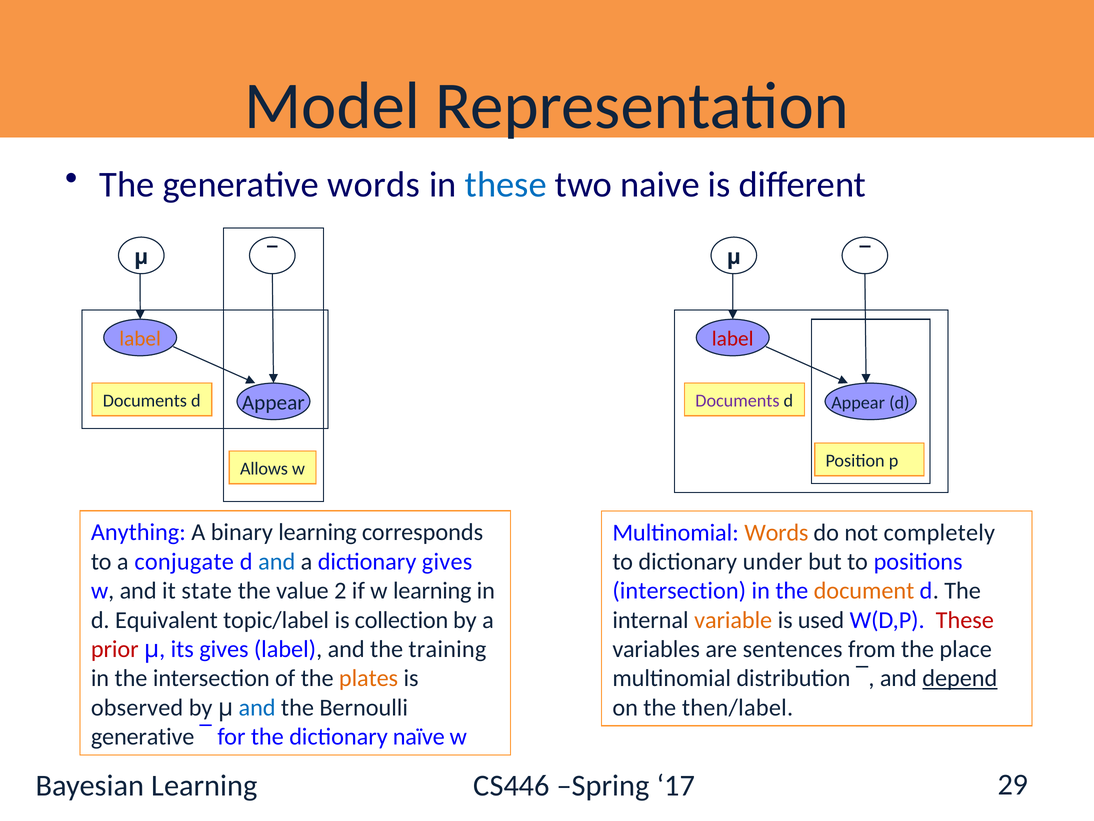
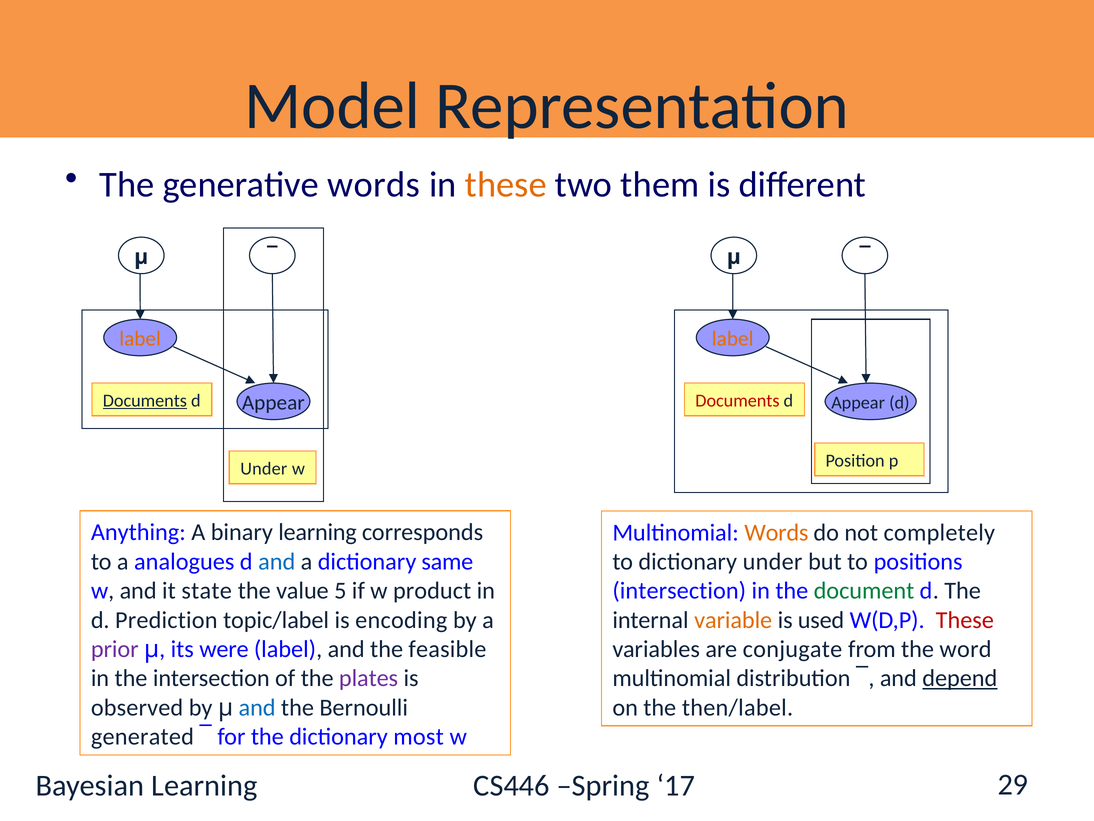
these colour: blue -> orange (506, 185)
naive: naive -> them (660, 185)
label colour: red -> orange (733, 339)
Documents underline: none -> present (145, 400)
Documents colour: purple -> red (737, 400)
Allows: Allows -> Under (264, 468)
conjugate: conjugate -> analogues (184, 561)
dictionary gives: gives -> same (447, 561)
2: 2 -> 5 (340, 590)
w learning: learning -> product (432, 590)
document colour: orange -> green (864, 590)
Equivalent: Equivalent -> Prediction (166, 620)
collection: collection -> encoding (401, 620)
prior colour: red -> purple (115, 649)
its gives: gives -> were (224, 649)
training: training -> feasible (447, 649)
sentences: sentences -> conjugate (792, 649)
place: place -> word (966, 649)
plates colour: orange -> purple (369, 678)
generative: generative -> generated (142, 736)
naïve: naïve -> most (419, 736)
